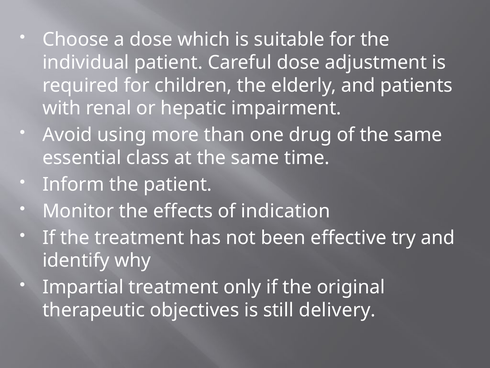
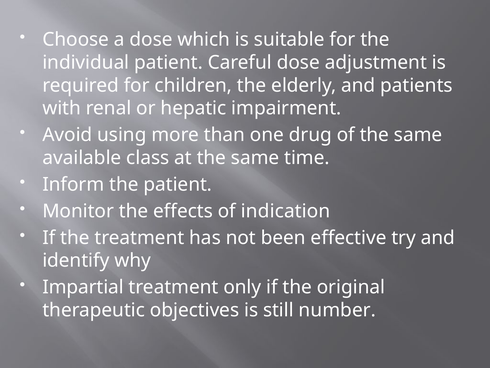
essential: essential -> available (82, 158)
delivery: delivery -> number (337, 310)
